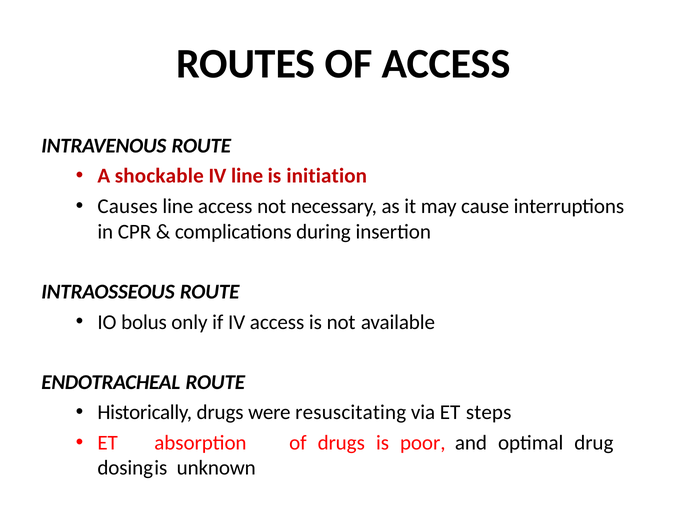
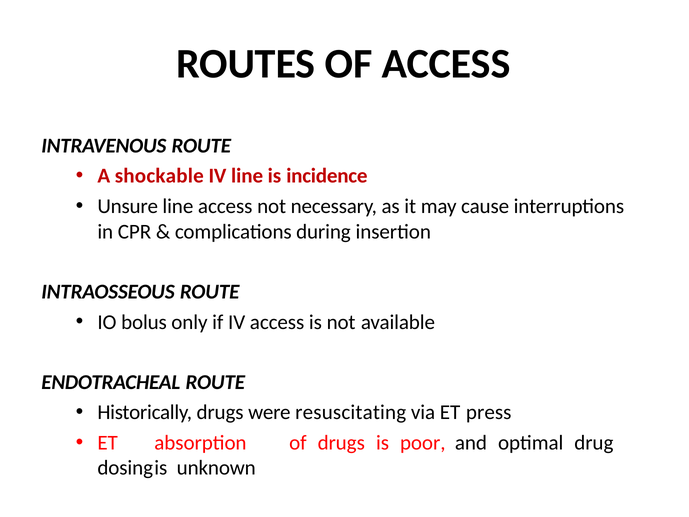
initiation: initiation -> incidence (327, 176)
Causes: Causes -> Unsure (128, 206)
steps: steps -> press (489, 412)
